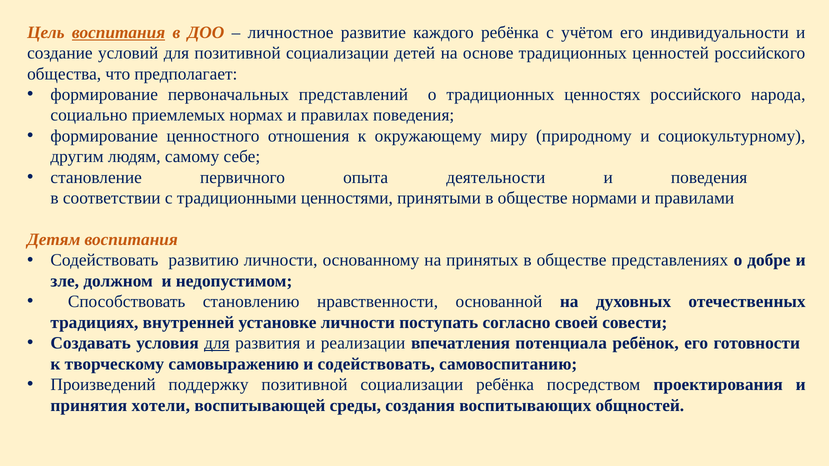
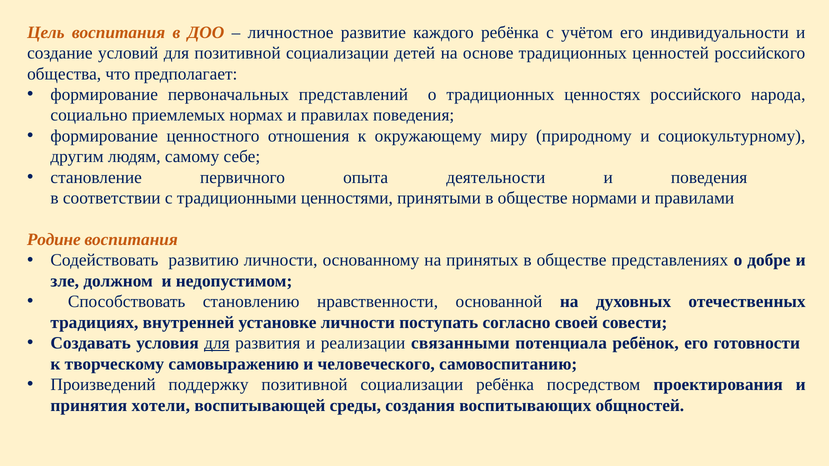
воспитания underline: present -> none (119, 32)
Детям: Детям -> Родине (54, 240)
впечатления: впечатления -> связанными (460, 343)
и содействовать: содействовать -> человеческого (376, 364)
